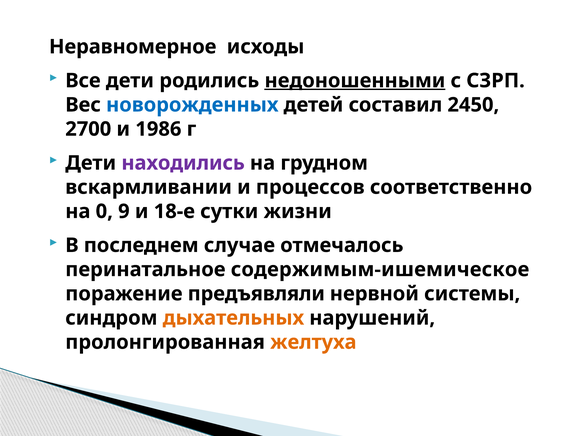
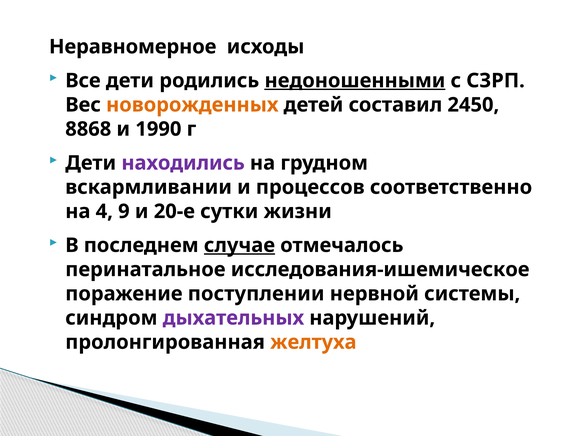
новорожденных colour: blue -> orange (192, 105)
2700: 2700 -> 8868 (88, 129)
1986: 1986 -> 1990 (158, 129)
0: 0 -> 4 (104, 211)
18‑е: 18‑е -> 20‑е (174, 211)
случае underline: none -> present (239, 245)
содержимым-ишемическое: содержимым-ишемическое -> исследования-ишемическое (380, 269)
предъявляли: предъявляли -> поступлении (256, 294)
дыхательных colour: orange -> purple (233, 318)
